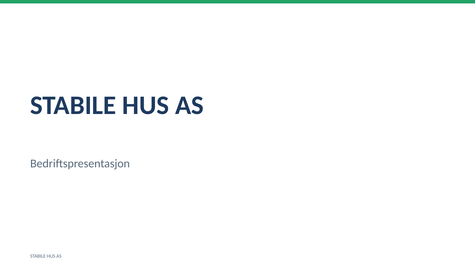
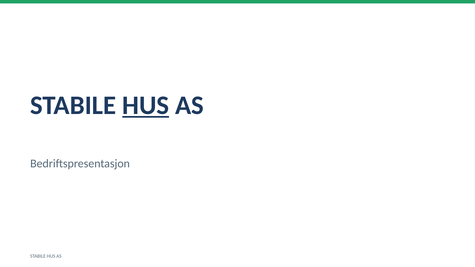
HUS underline: none -> present (146, 105)
